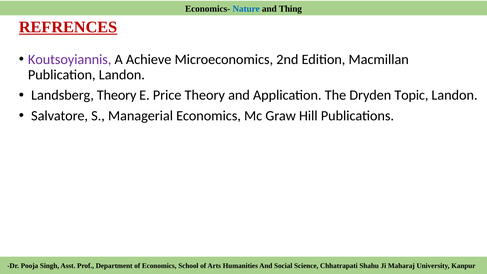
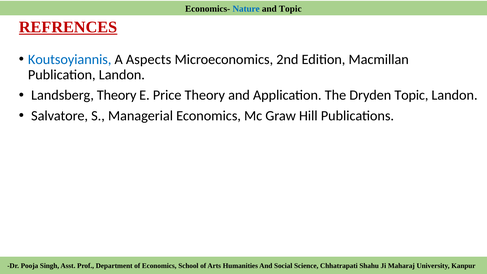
and Thing: Thing -> Topic (290, 9)
Koutsoyiannis colour: purple -> blue (70, 59)
Achieve: Achieve -> Aspects (149, 59)
